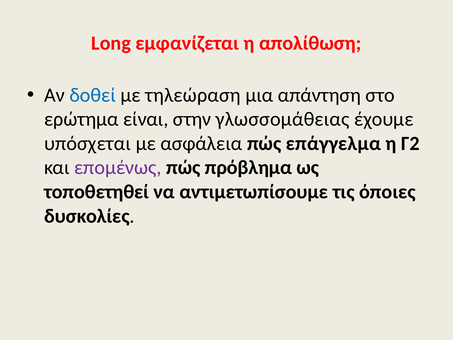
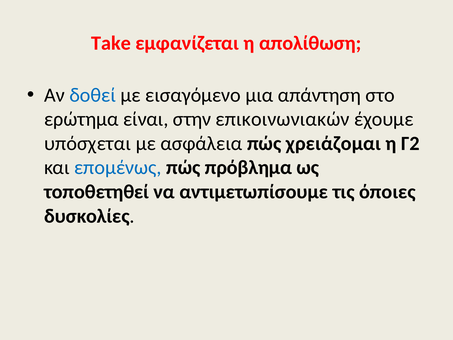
Long: Long -> Take (111, 43)
τηλεώραση: τηλεώραση -> εισαγόμενο (193, 95)
γλωσσομάθειας: γλωσσομάθειας -> επικοινωνιακών (283, 119)
επάγγελμα: επάγγελμα -> χρειάζομαι (333, 143)
επομένως colour: purple -> blue (118, 168)
